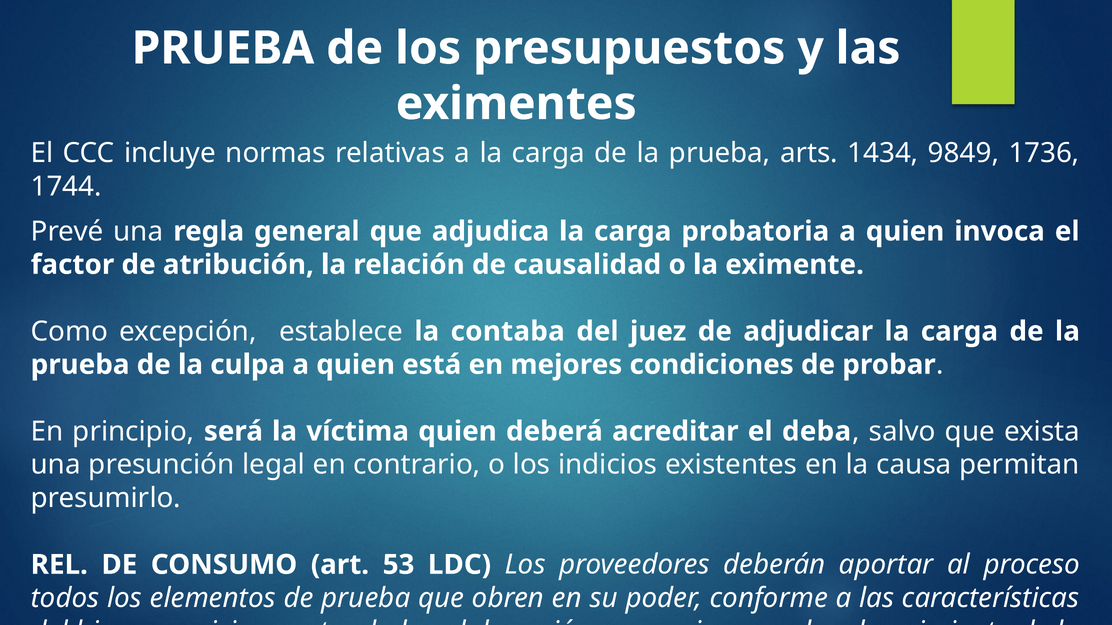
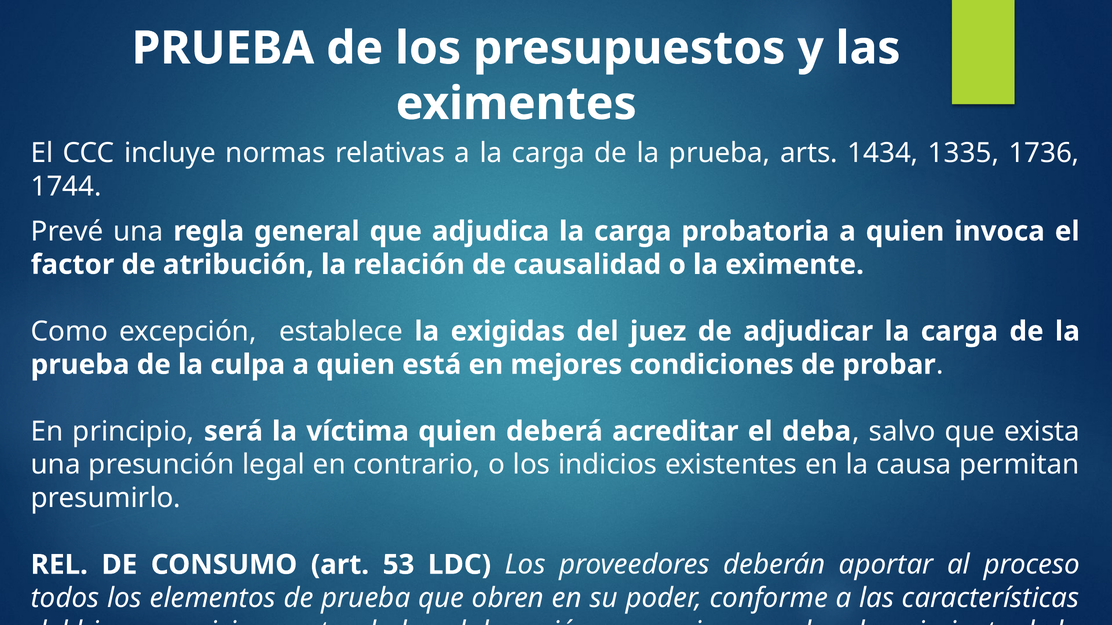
9849: 9849 -> 1335 (963, 153)
contaba: contaba -> exigidas (508, 332)
